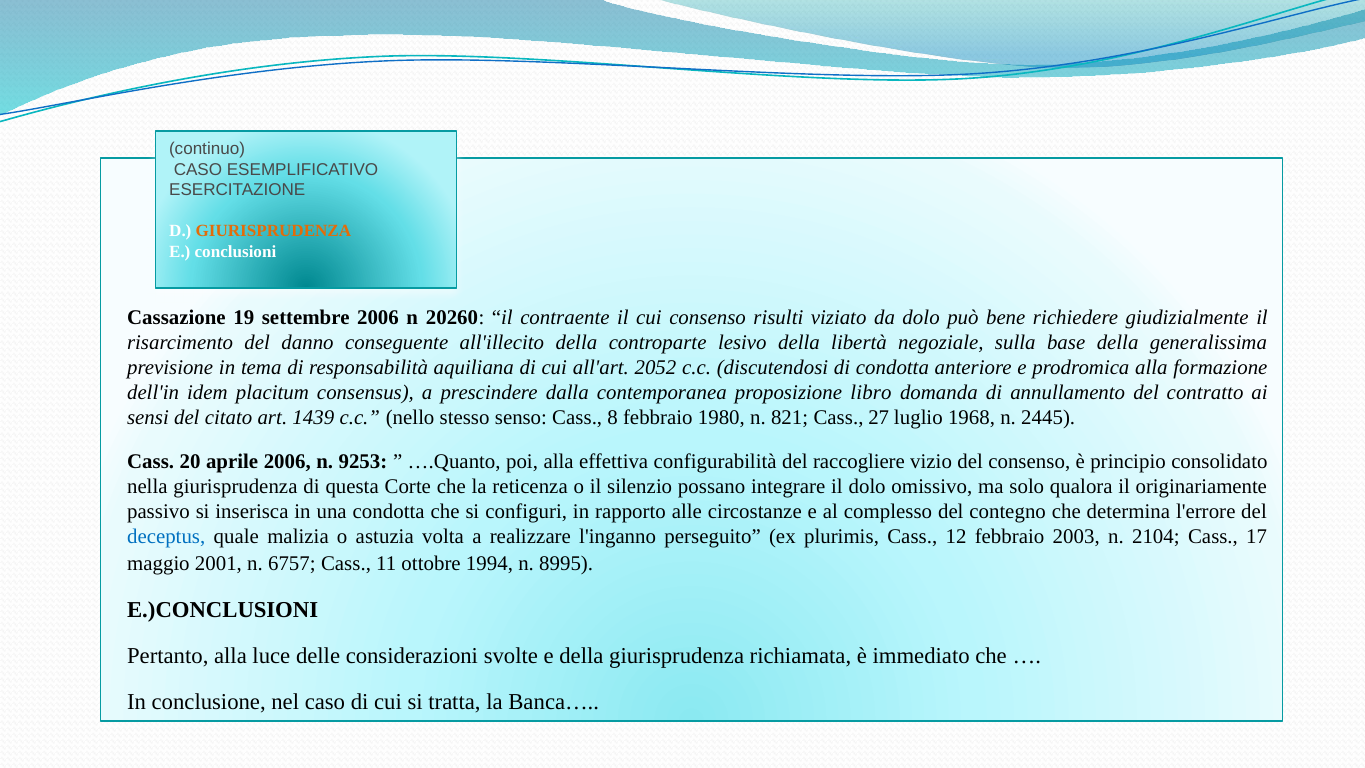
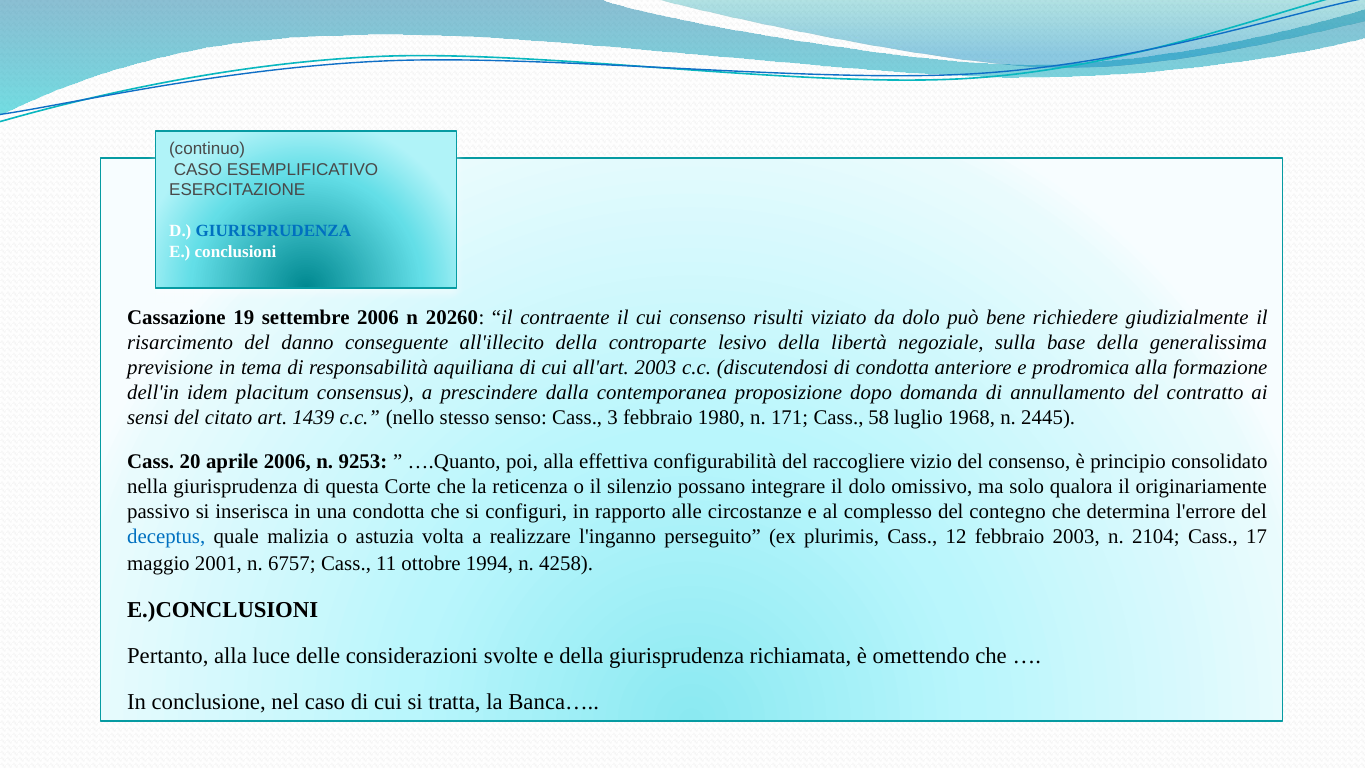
GIURISPRUDENZA colour: orange -> blue (273, 231)
all'art 2052: 2052 -> 2003 (655, 368)
libro: libro -> dopo (871, 393)
8: 8 -> 3 (613, 418)
821: 821 -> 171 (790, 418)
27: 27 -> 58 (879, 418)
8995: 8995 -> 4258 (566, 564)
immediato: immediato -> omettendo (921, 656)
